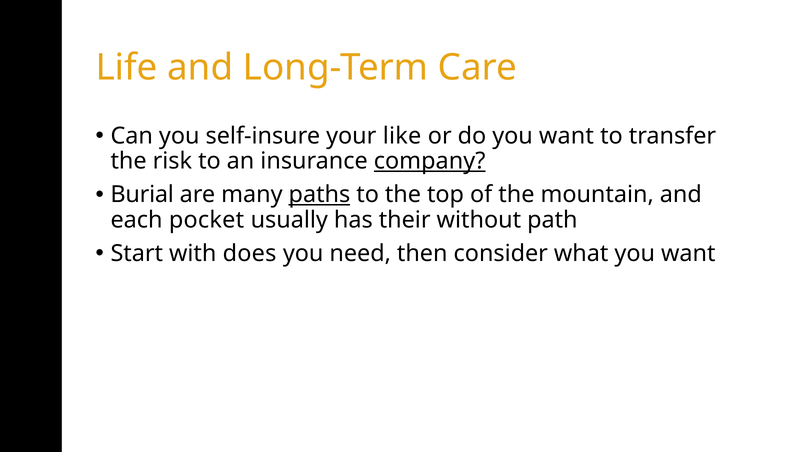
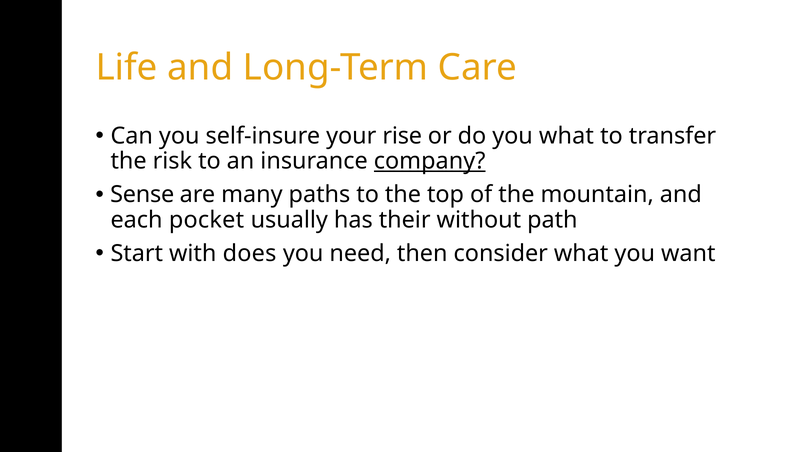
like: like -> rise (402, 136)
do you want: want -> what (566, 136)
Burial: Burial -> Sense (142, 195)
paths underline: present -> none (319, 195)
